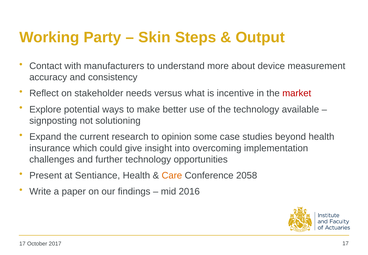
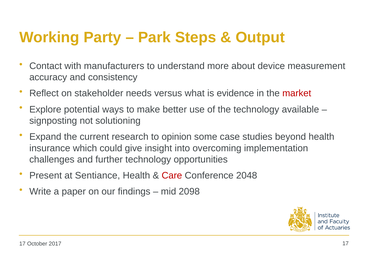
Skin: Skin -> Park (155, 37)
incentive: incentive -> evidence (235, 93)
Care colour: orange -> red (172, 175)
2058: 2058 -> 2048 (247, 175)
2016: 2016 -> 2098 (189, 191)
